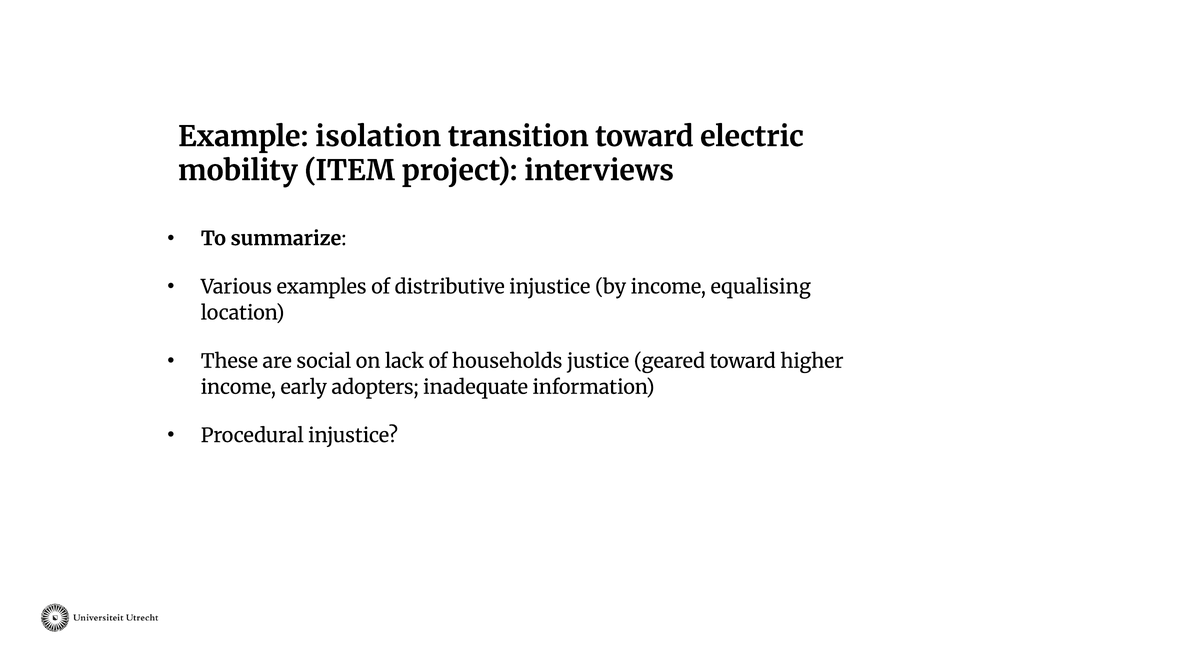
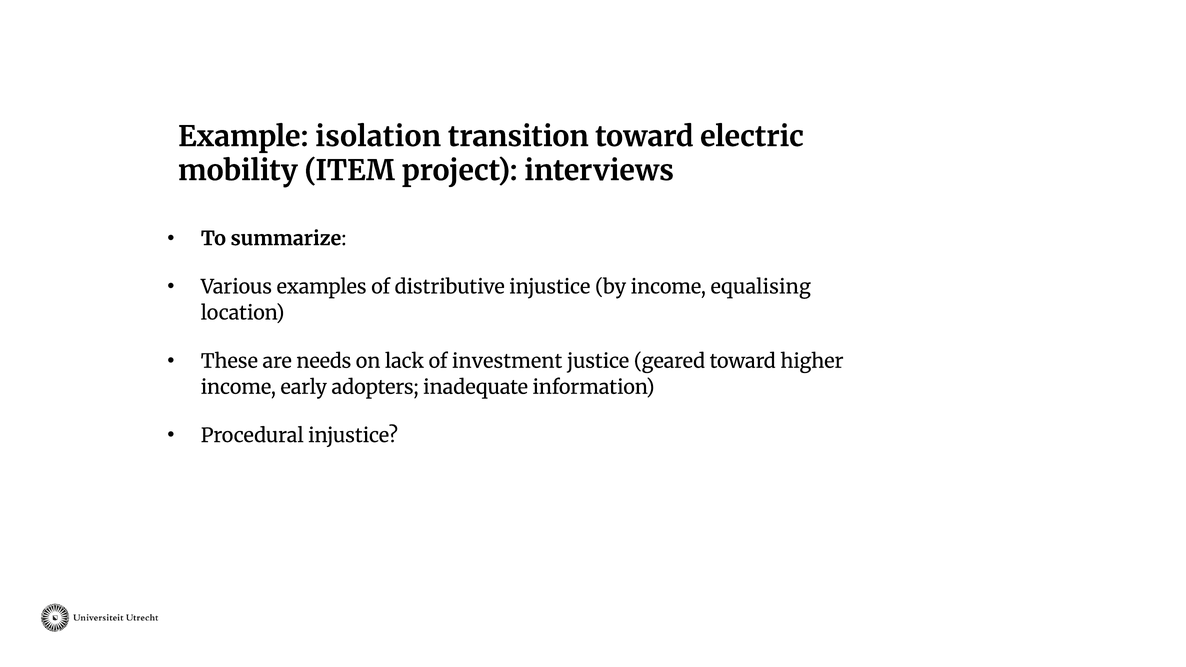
social: social -> needs (324, 361)
households: households -> investment (507, 361)
